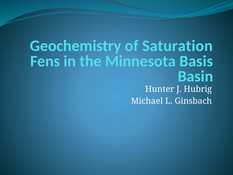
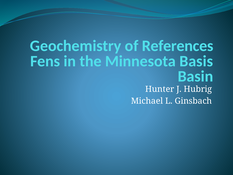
Saturation: Saturation -> References (178, 46)
